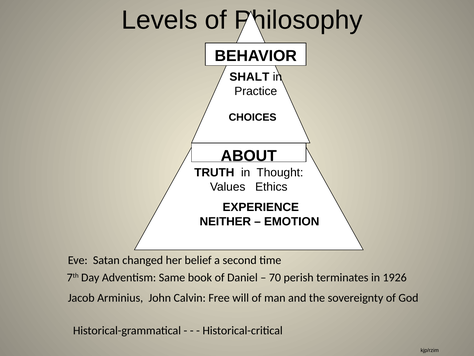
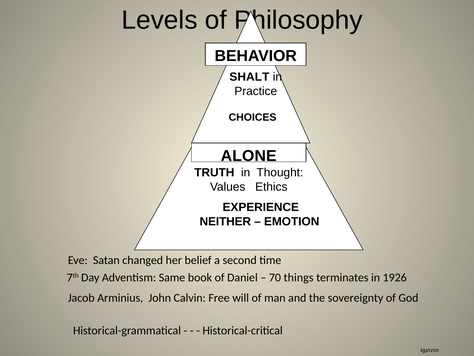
ABOUT: ABOUT -> ALONE (249, 156)
perish: perish -> things (299, 277)
